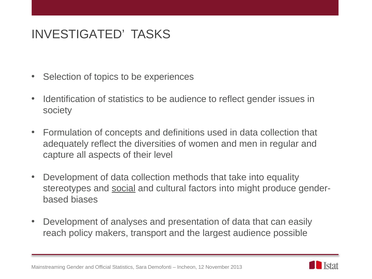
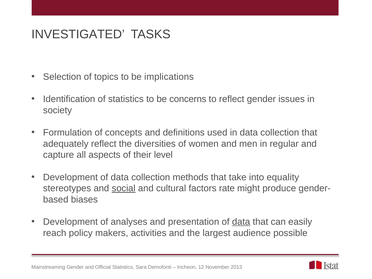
experiences: experiences -> implications (169, 77)
be audience: audience -> concerns (188, 99)
factors into: into -> rate (227, 188)
data underline: none -> present (241, 222)
transport: transport -> activities (149, 233)
